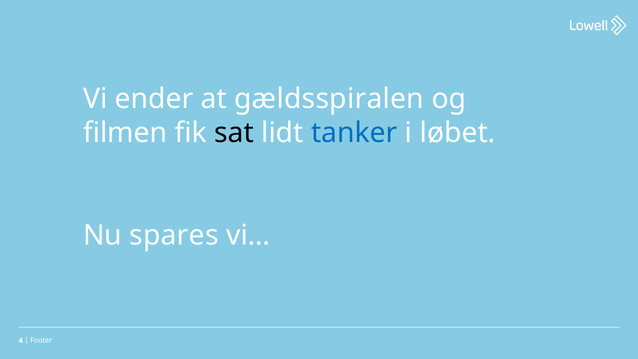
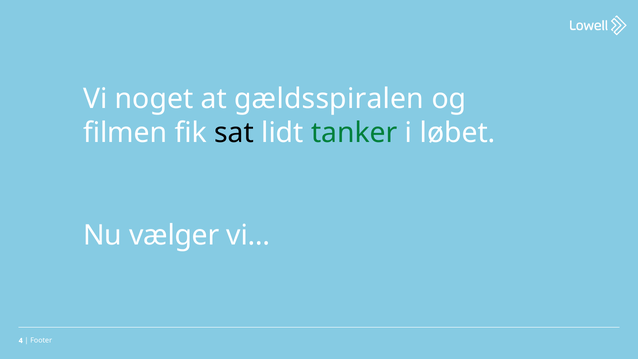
ender: ender -> noget (154, 99)
tanker colour: blue -> green (354, 133)
spares: spares -> vælger (174, 235)
